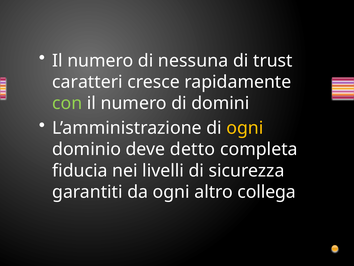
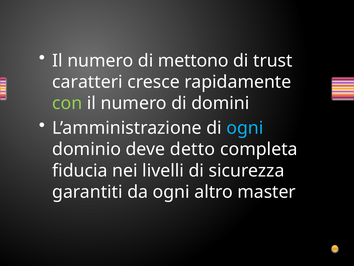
nessuna: nessuna -> mettono (193, 61)
ogni colour: yellow -> light blue (245, 128)
collega: collega -> master (267, 192)
